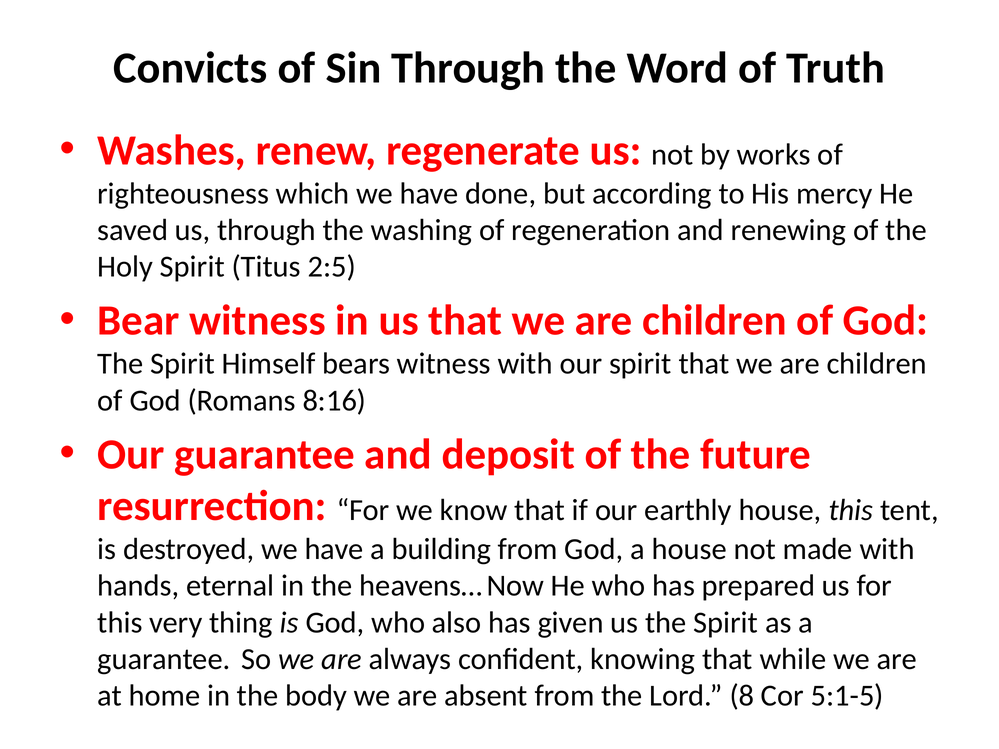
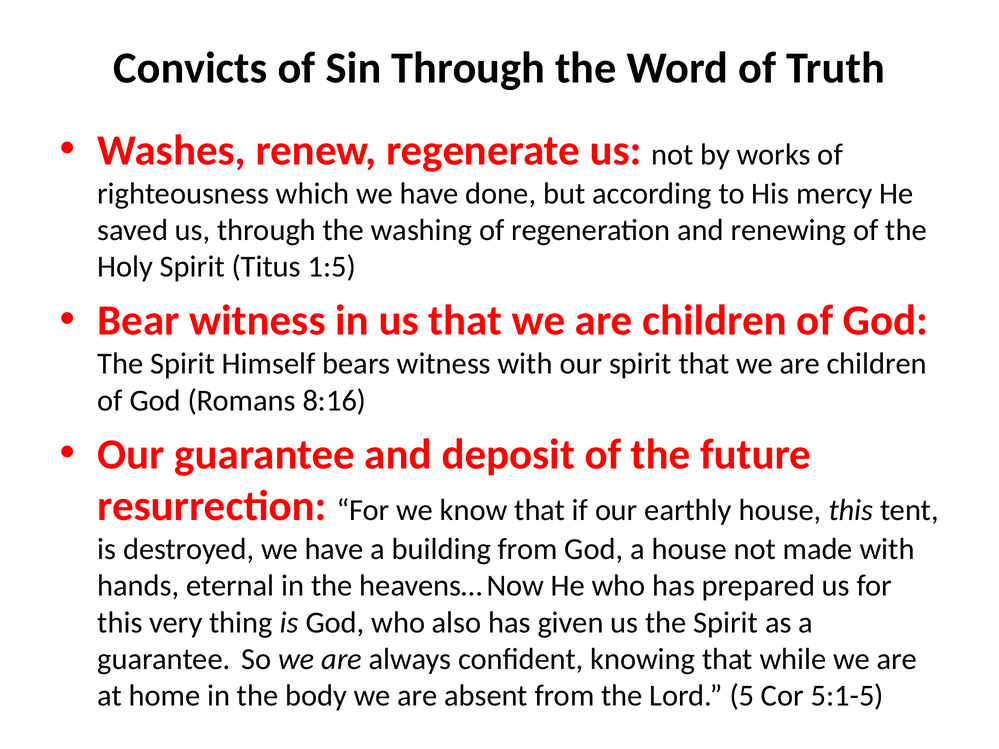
2:5: 2:5 -> 1:5 (332, 267)
8: 8 -> 5 (742, 696)
